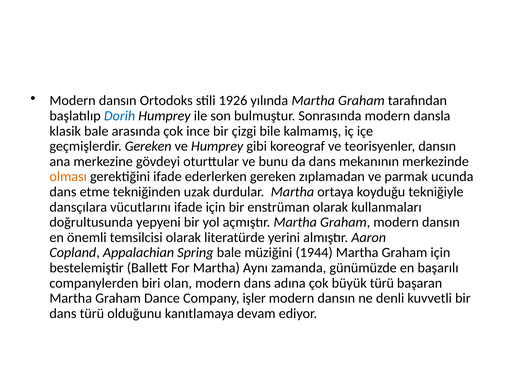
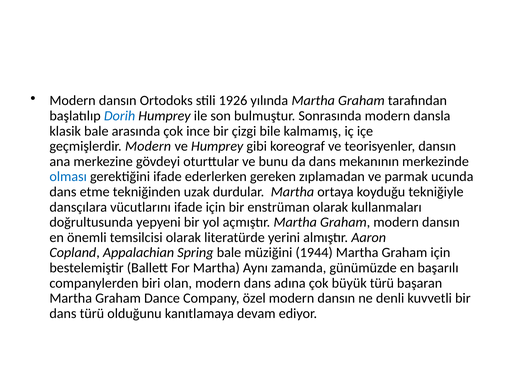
geçmişlerdir Gereken: Gereken -> Modern (148, 146)
olması colour: orange -> blue (68, 177)
işler: işler -> özel (254, 298)
